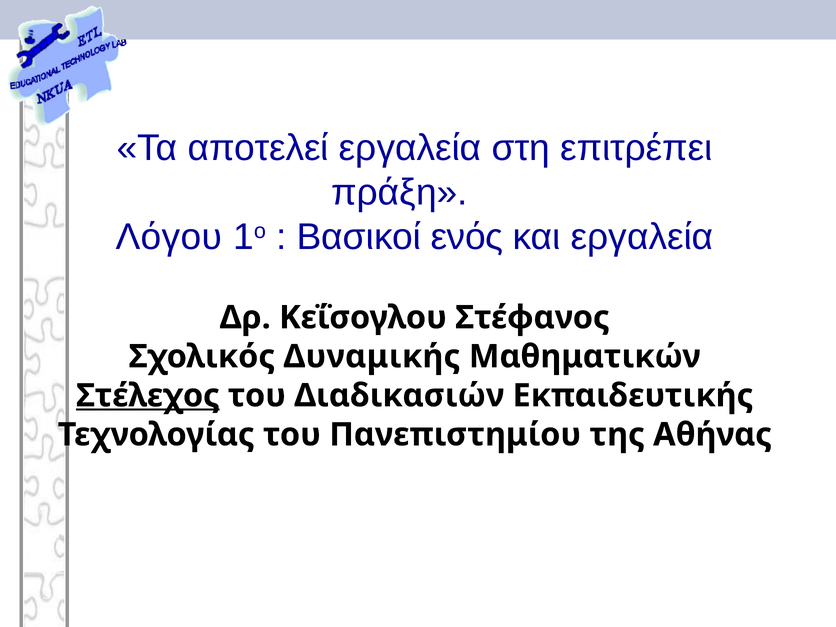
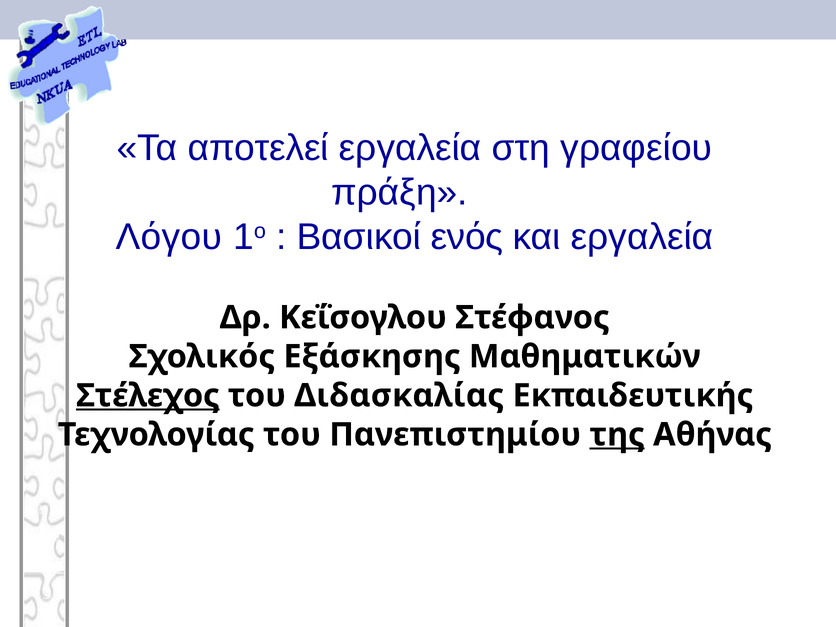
επιτρέπει: επιτρέπει -> γραφείου (636, 148)
Δυναμικής: Δυναμικής -> Εξάσκησης (372, 357)
Διαδικασιών: Διαδικασιών -> Διδασκαλίας (399, 396)
της underline: none -> present (617, 435)
